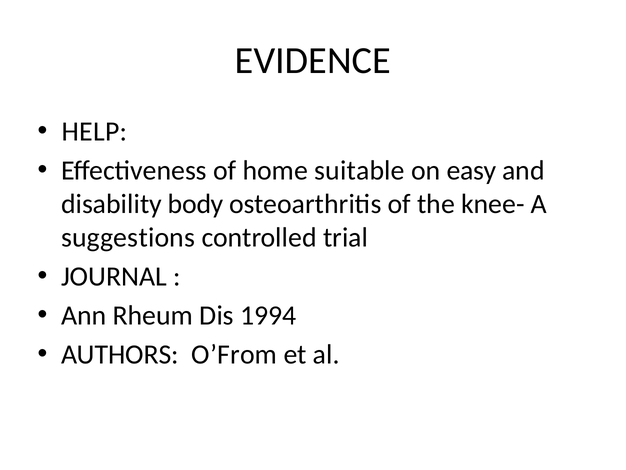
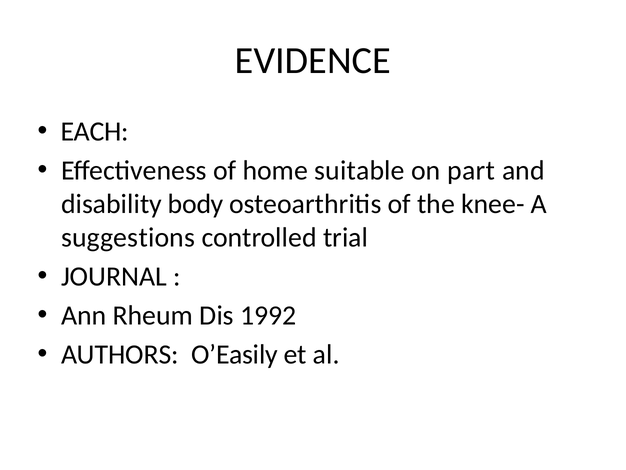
HELP: HELP -> EACH (95, 131)
easy: easy -> part (471, 170)
1994: 1994 -> 1992 (268, 315)
O’From: O’From -> O’Easily (235, 354)
